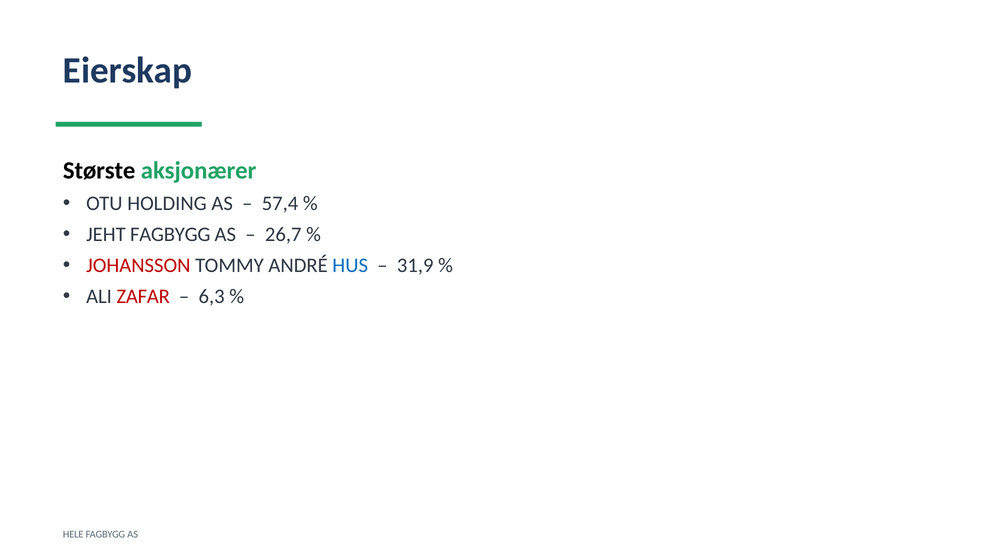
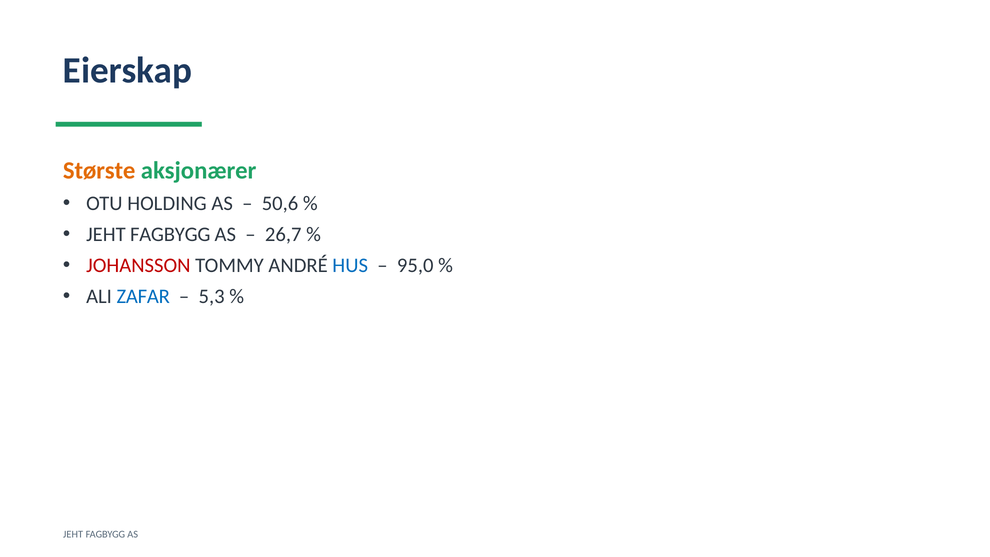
Største colour: black -> orange (99, 170)
57,4: 57,4 -> 50,6 (280, 204)
31,9: 31,9 -> 95,0 (415, 265)
ZAFAR colour: red -> blue (143, 296)
6,3: 6,3 -> 5,3 (212, 296)
HELE: HELE -> JEHT (73, 534)
